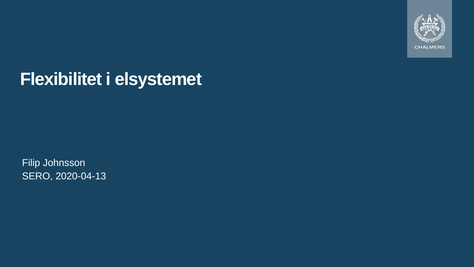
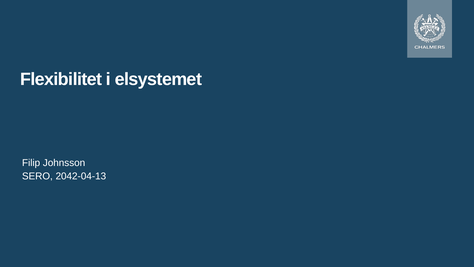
2020-04-13: 2020-04-13 -> 2042-04-13 (81, 176)
